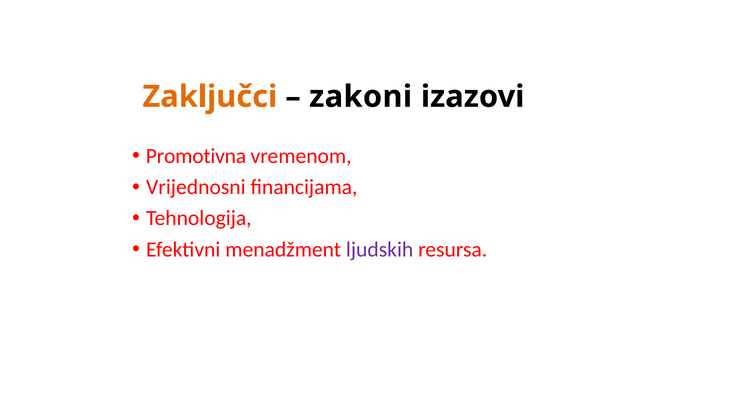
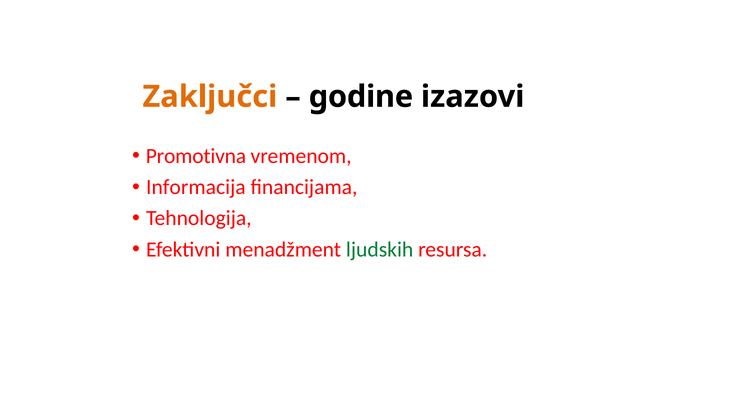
zakoni: zakoni -> godine (361, 97)
Vrijednosni: Vrijednosni -> Informacija (196, 187)
ljudskih colour: purple -> green (380, 249)
